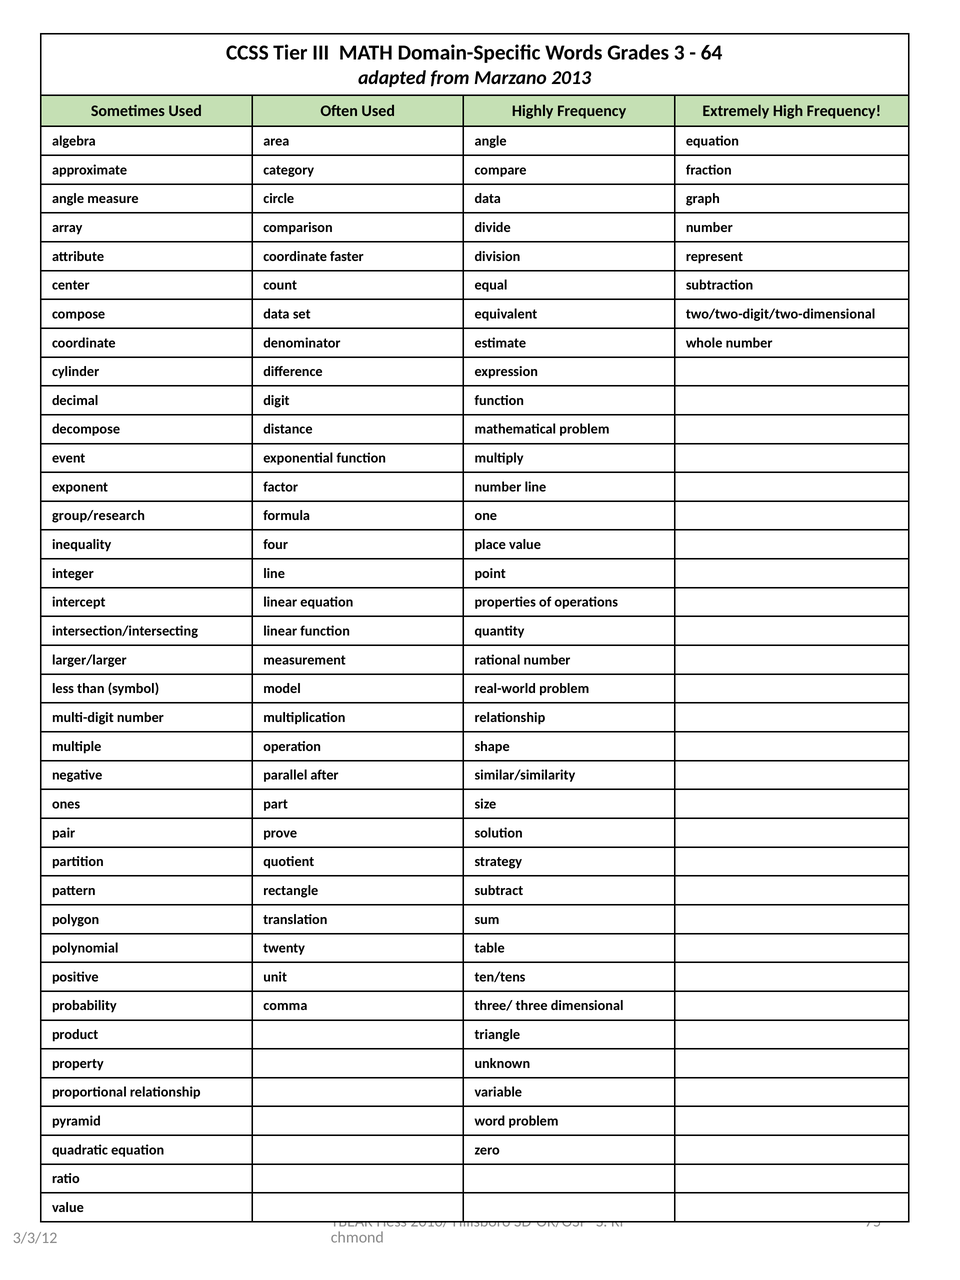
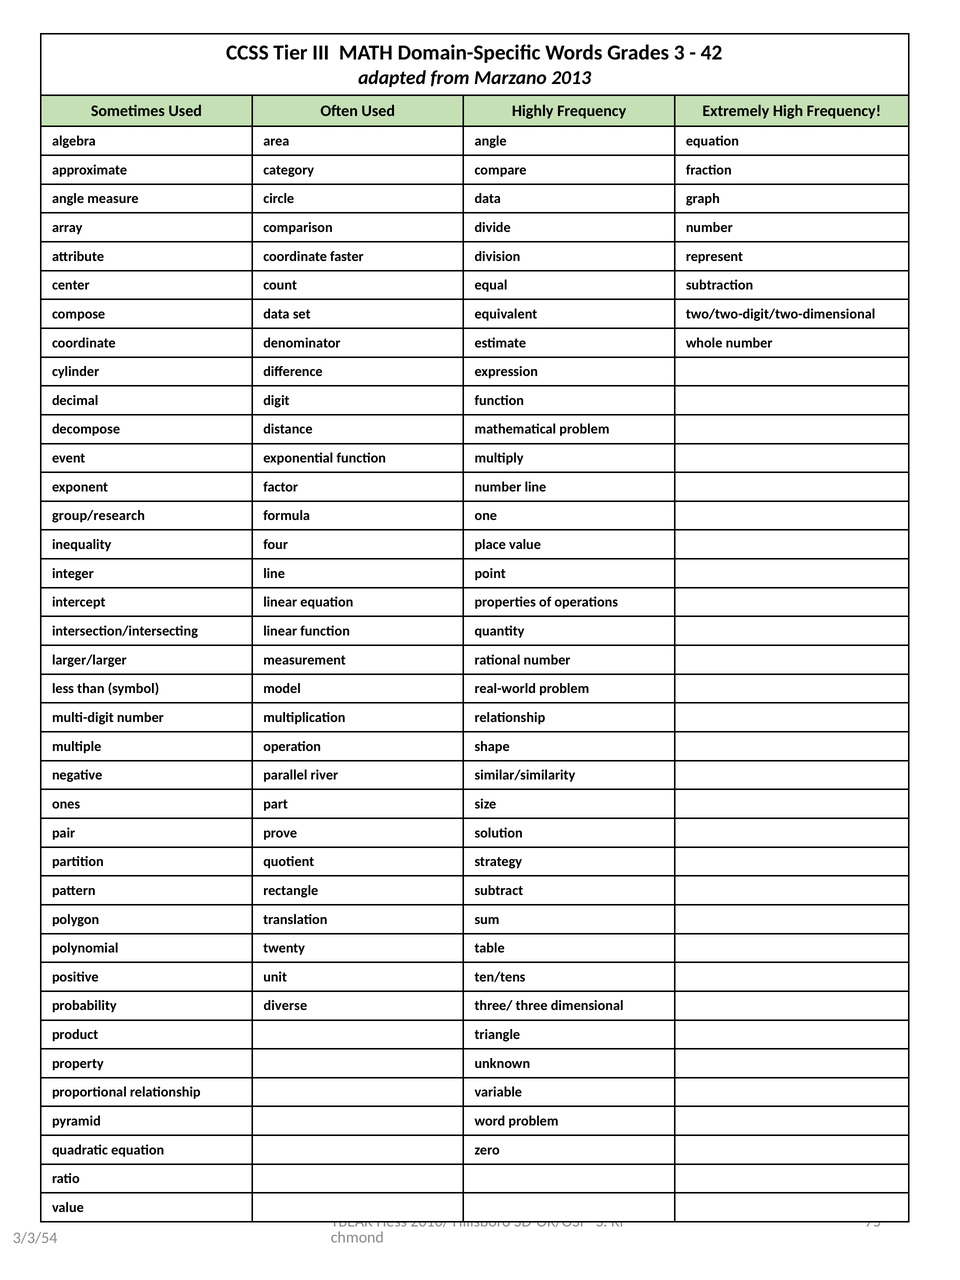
64: 64 -> 42 (712, 53)
after: after -> river (324, 775)
comma: comma -> diverse (285, 1006)
3/3/12: 3/3/12 -> 3/3/54 (35, 1238)
